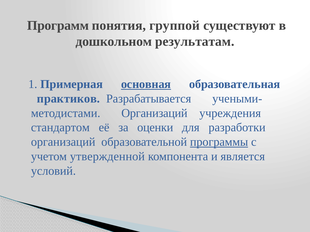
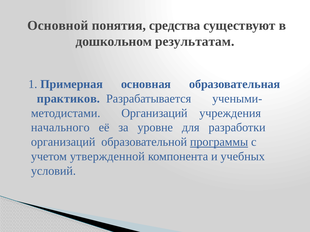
Программ: Программ -> Основной (58, 26)
группой: группой -> средства (175, 26)
основная underline: present -> none (146, 84)
стандартом: стандартом -> начального (60, 128)
оценки: оценки -> уровне (155, 128)
является: является -> учебных (243, 157)
